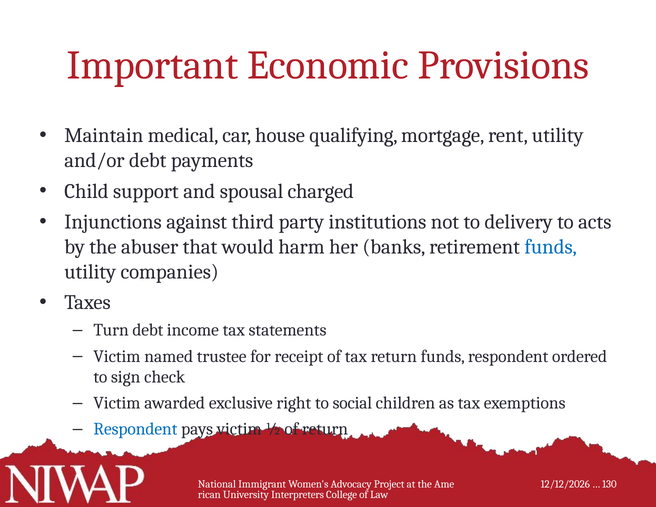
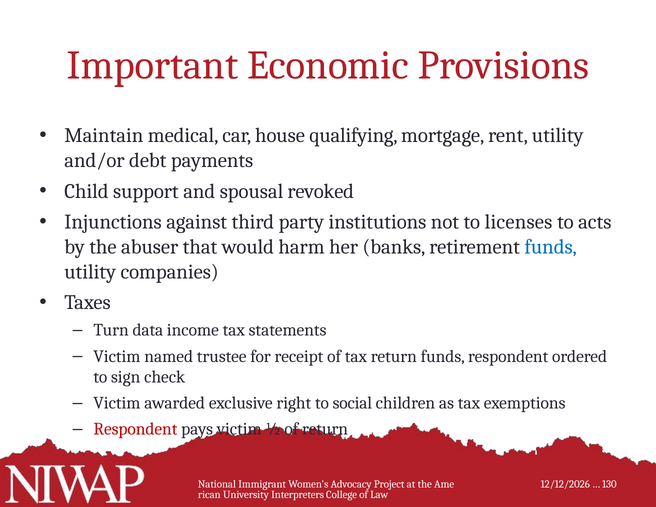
charged: charged -> revoked (321, 191)
delivery: delivery -> licenses (519, 222)
Turn debt: debt -> data (148, 330)
Respondent colour: blue -> red (135, 429)
